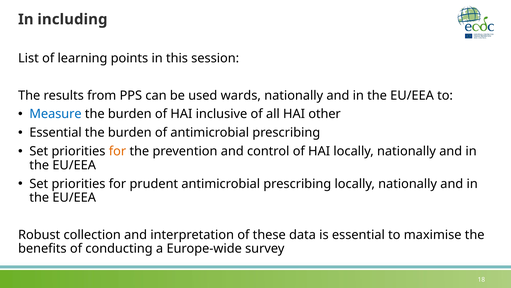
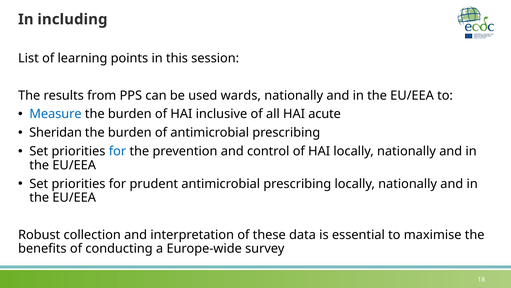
other: other -> acute (325, 114)
Essential: Essential -> Sheridan (56, 132)
for colour: orange -> blue (117, 151)
